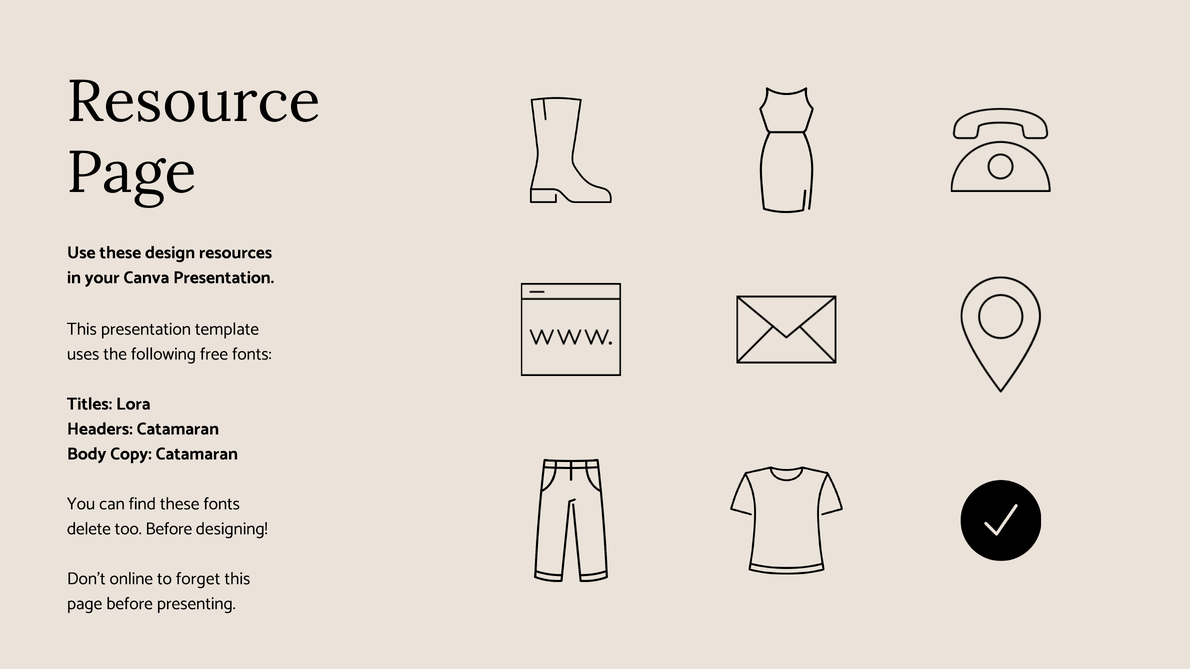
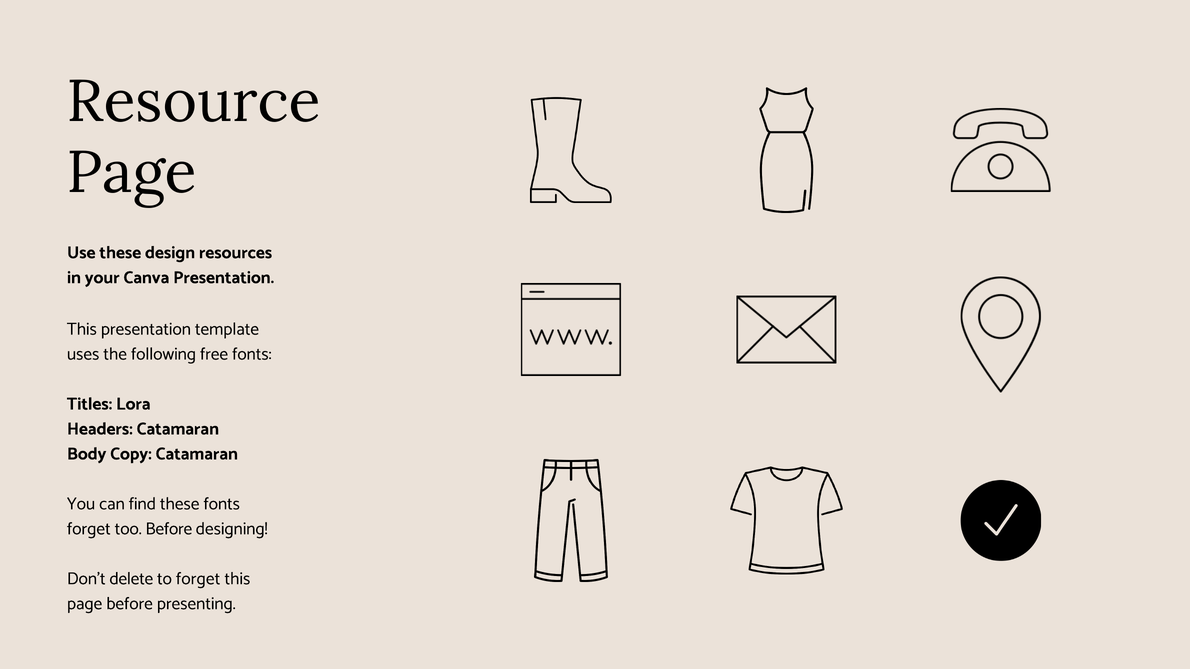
delete: delete -> forget (89, 529)
online: online -> delete (131, 579)
